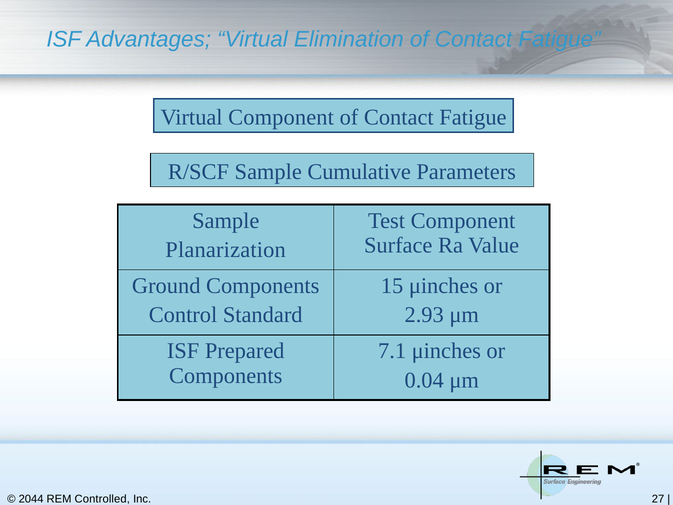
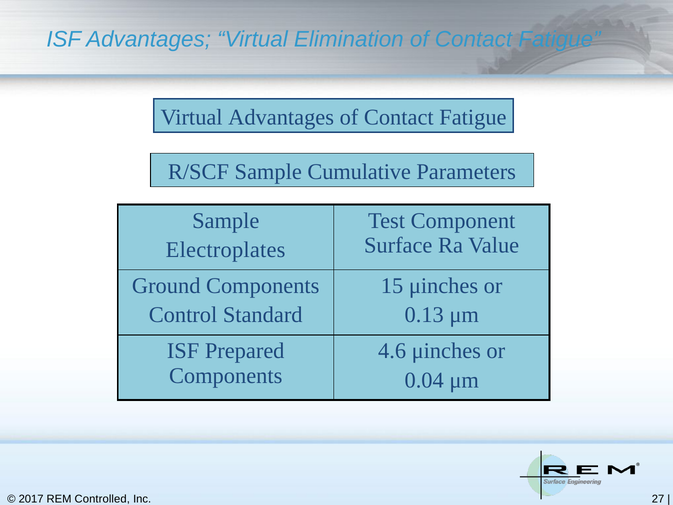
Virtual Component: Component -> Advantages (281, 117)
Planarization: Planarization -> Electroplates (226, 250)
2.93: 2.93 -> 0.13 (424, 315)
7.1: 7.1 -> 4.6 (392, 351)
2044: 2044 -> 2017 (31, 499)
